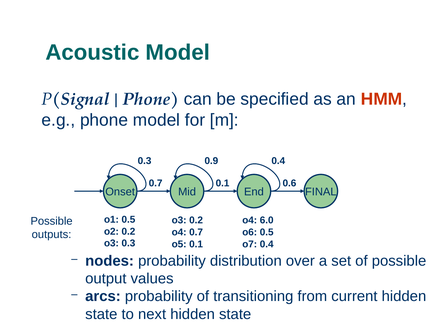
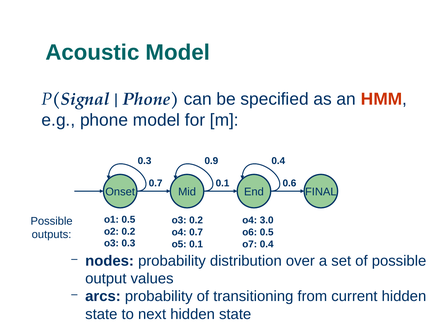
6.0: 6.0 -> 3.0 (267, 221)
